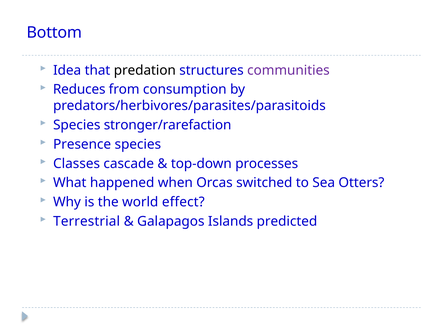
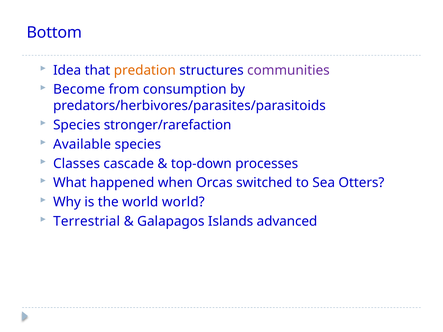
predation colour: black -> orange (145, 70)
Reduces: Reduces -> Become (79, 90)
Presence: Presence -> Available (82, 144)
world effect: effect -> world (183, 202)
predicted: predicted -> advanced (287, 222)
